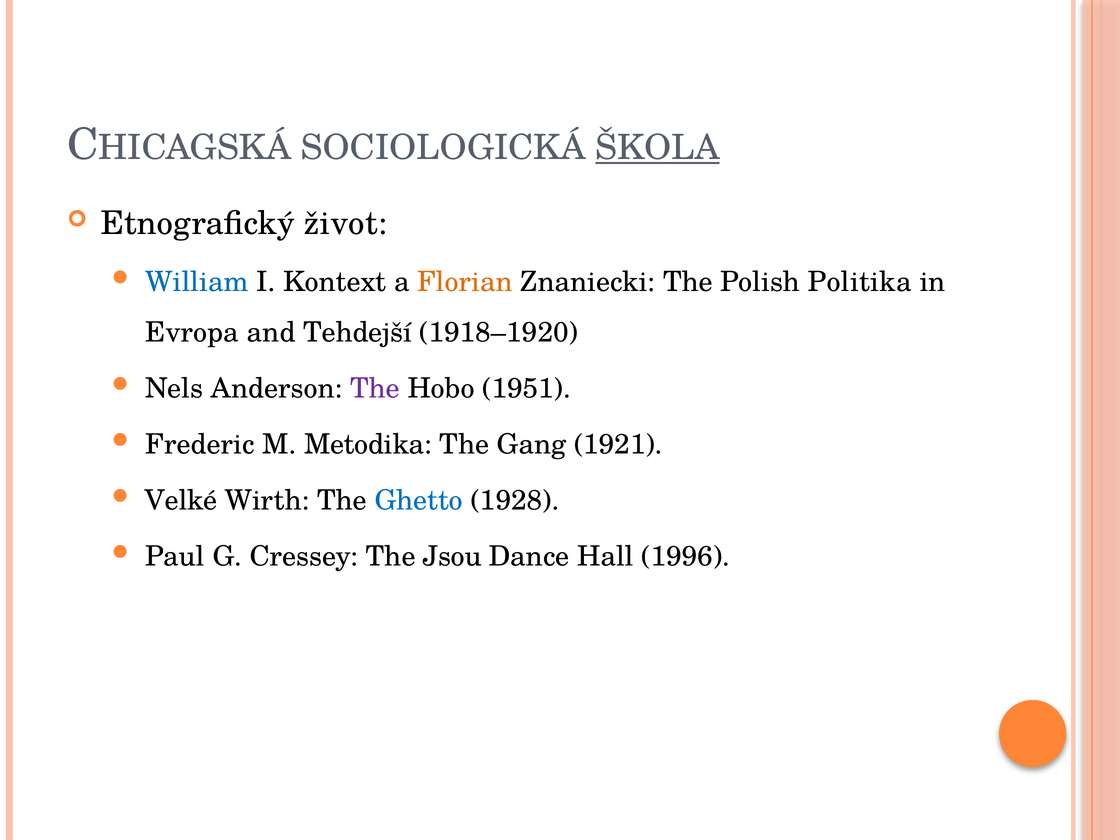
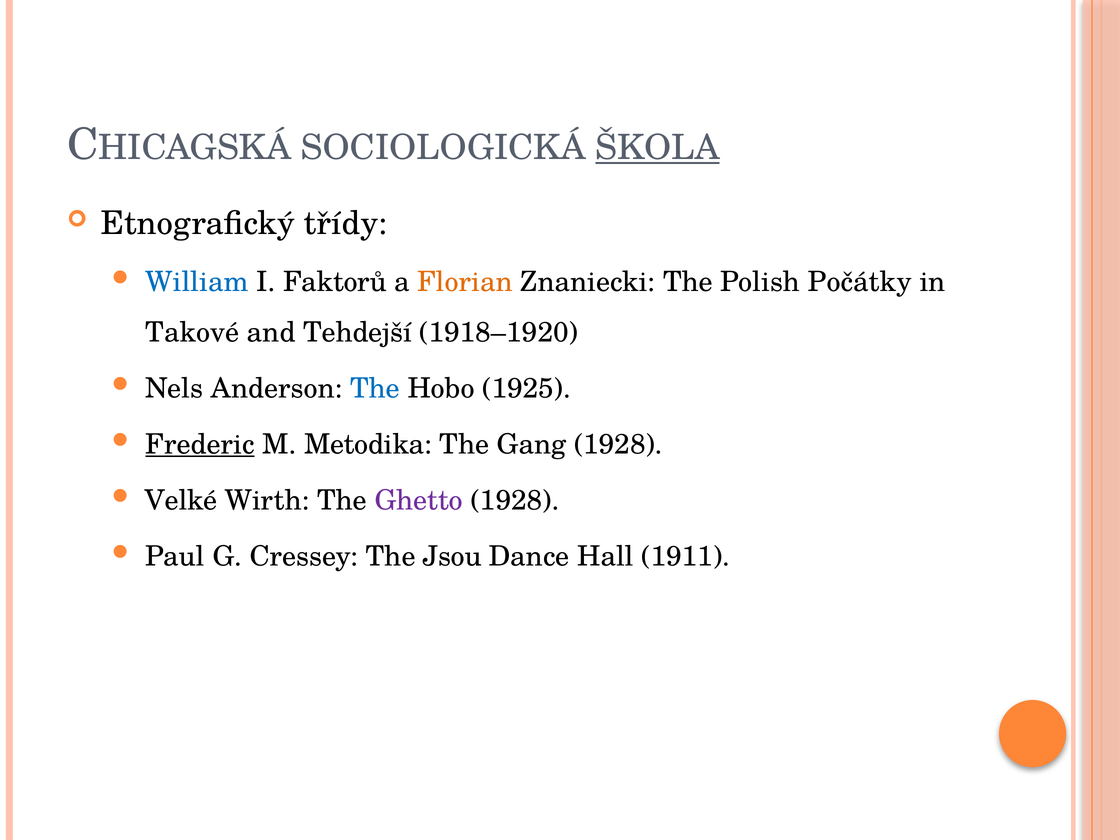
život: život -> třídy (346, 223)
Kontext: Kontext -> Faktorů (335, 282)
Politika: Politika -> Počátky (860, 282)
Evropa: Evropa -> Takové (192, 332)
The colour: purple -> blue (375, 388)
1951: 1951 -> 1925 (527, 388)
Frederic underline: none -> present (200, 444)
Gang 1921: 1921 -> 1928 (618, 444)
Ghetto colour: blue -> purple (419, 500)
1996: 1996 -> 1911 (686, 556)
